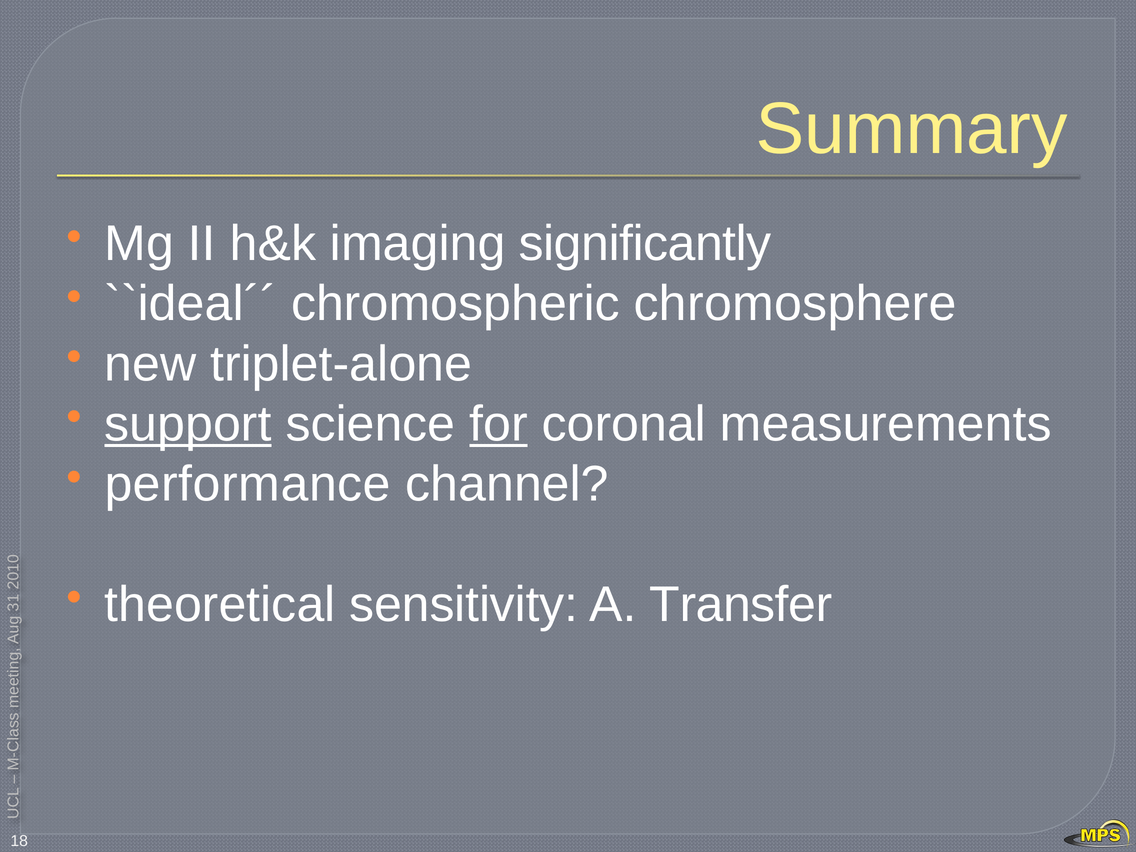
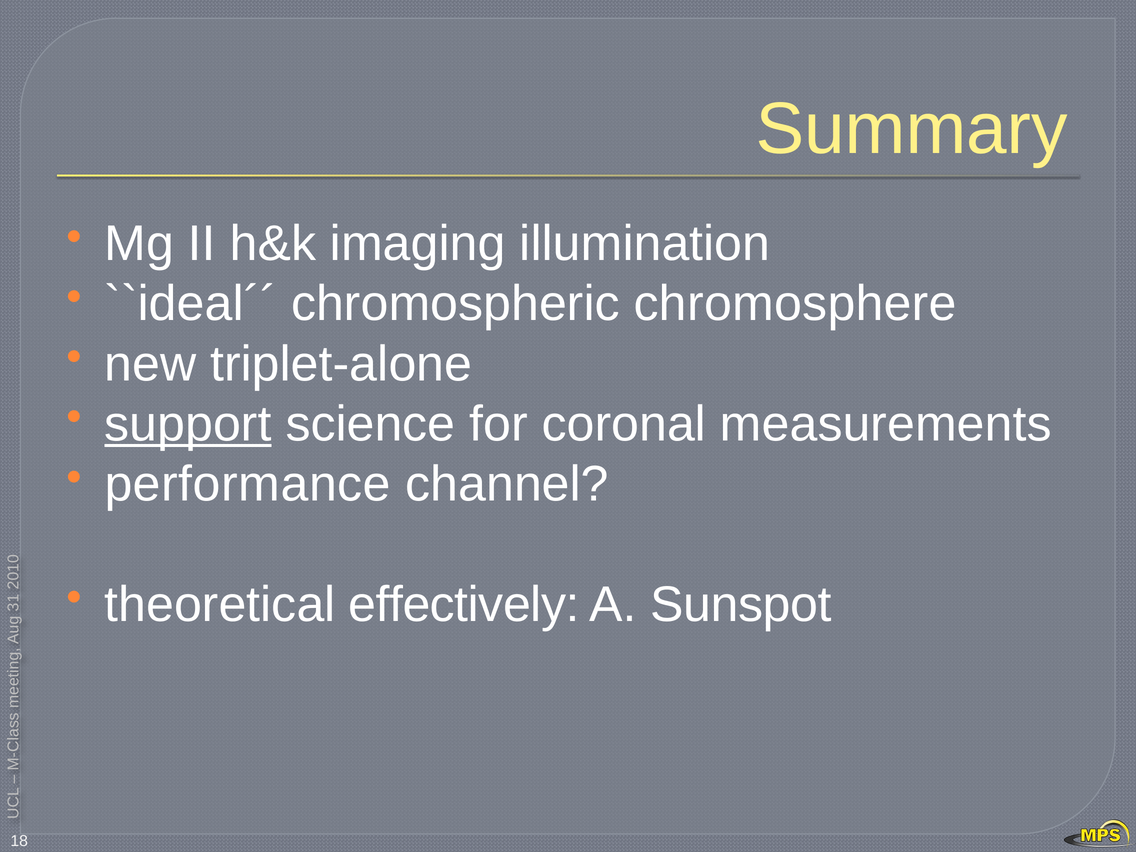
significantly: significantly -> illumination (645, 244)
for underline: present -> none (499, 424)
sensitivity: sensitivity -> effectively (464, 604)
Transfer: Transfer -> Sunspot (741, 604)
